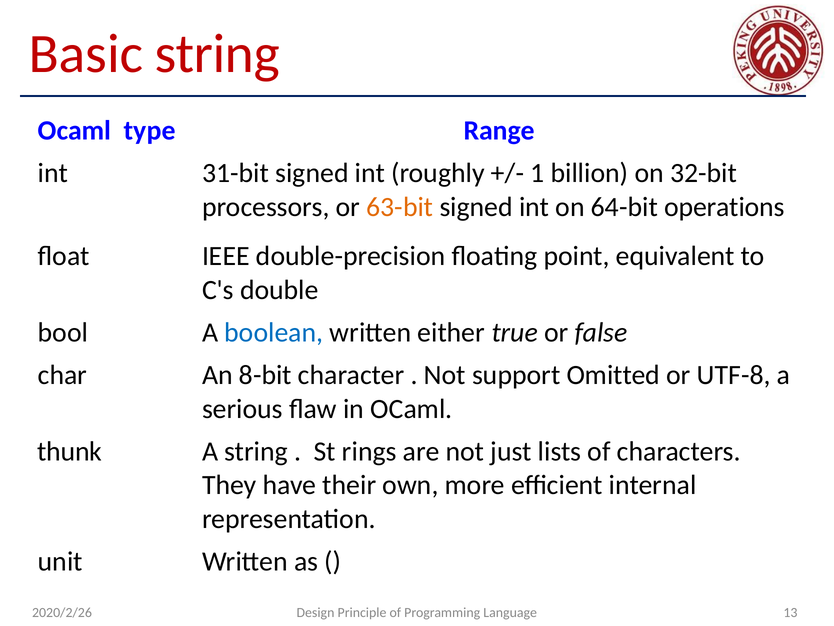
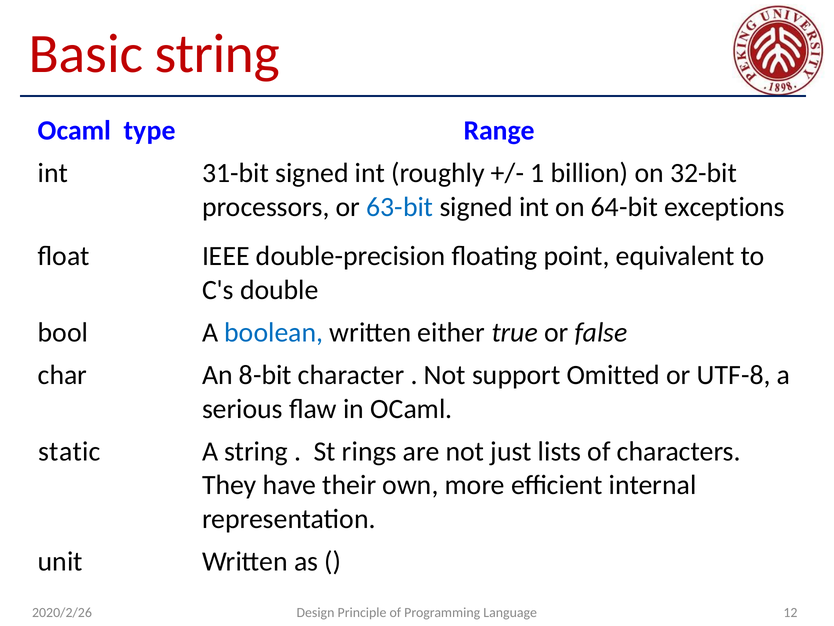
63-bit colour: orange -> blue (400, 207)
operations: operations -> exceptions (724, 207)
thunk: thunk -> static (69, 451)
13: 13 -> 12 (790, 612)
